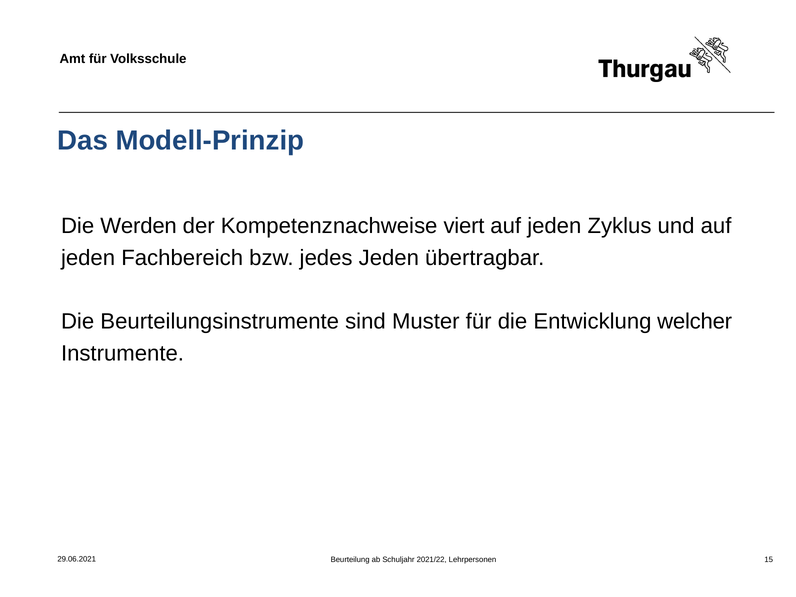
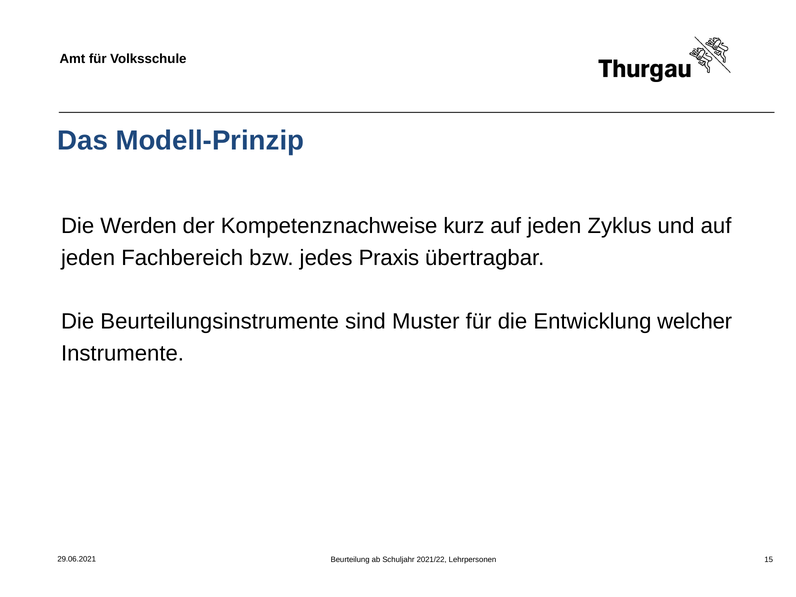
viert: viert -> kurz (464, 226)
jedes Jeden: Jeden -> Praxis (389, 258)
